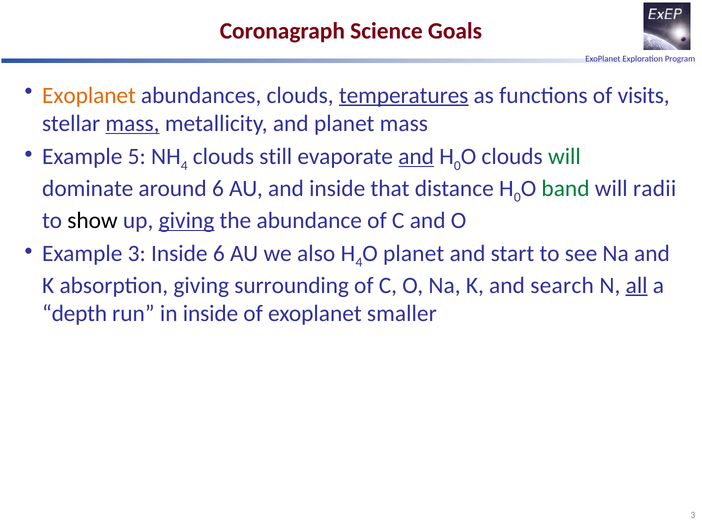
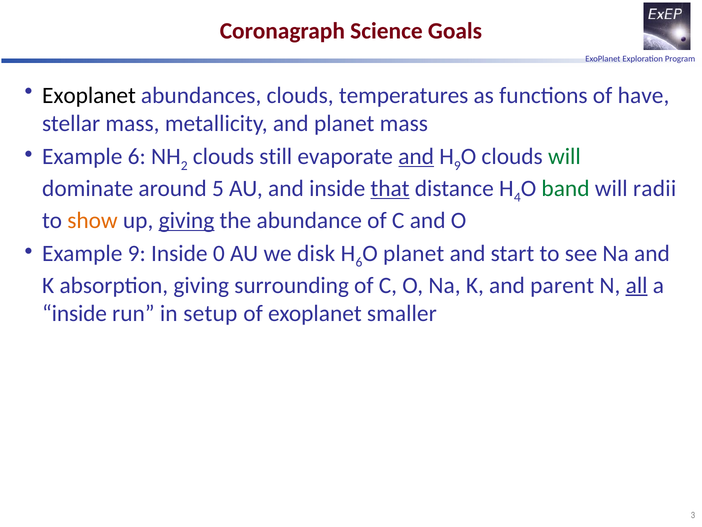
Exoplanet colour: orange -> black (89, 95)
temperatures underline: present -> none (404, 95)
visits: visits -> have (644, 95)
mass underline: present -> none (133, 123)
Example 5: 5 -> 6 (137, 156)
4: 4 -> 2 (184, 165)
0: 0 -> 9 (457, 165)
around 6: 6 -> 5 (218, 188)
that underline: none -> present (390, 188)
0: 0 -> 4 (517, 197)
show colour: black -> orange (92, 220)
Example 3: 3 -> 9 (137, 253)
Inside 6: 6 -> 0 (219, 253)
also: also -> disk (316, 253)
4: 4 -> 6 (359, 262)
search: search -> parent (562, 285)
depth: depth -> inside (75, 313)
in inside: inside -> setup (210, 313)
